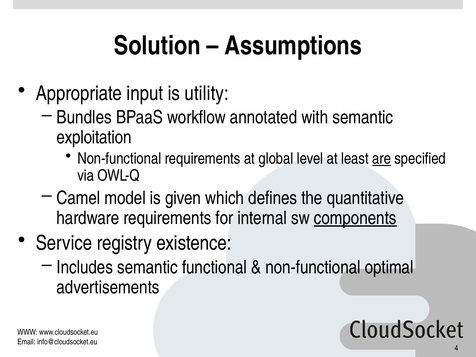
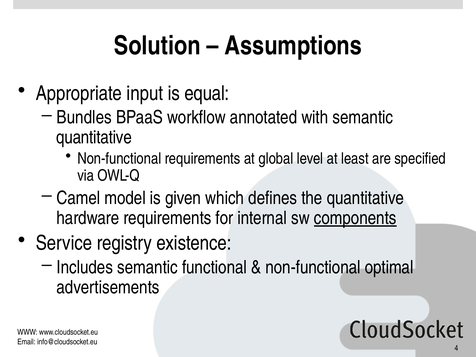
utility: utility -> equal (207, 93)
exploitation: exploitation -> quantitative (94, 138)
are underline: present -> none (382, 159)
